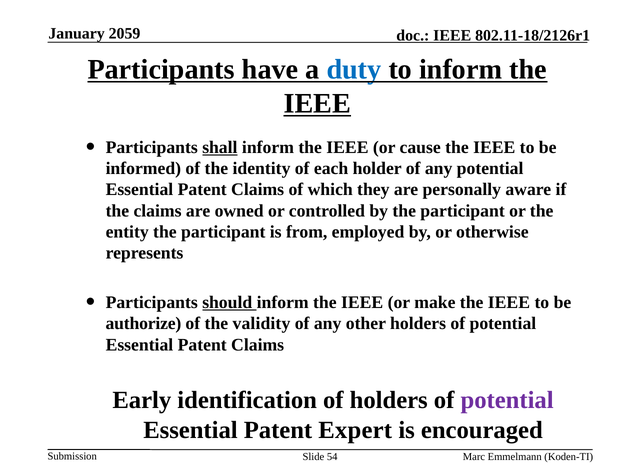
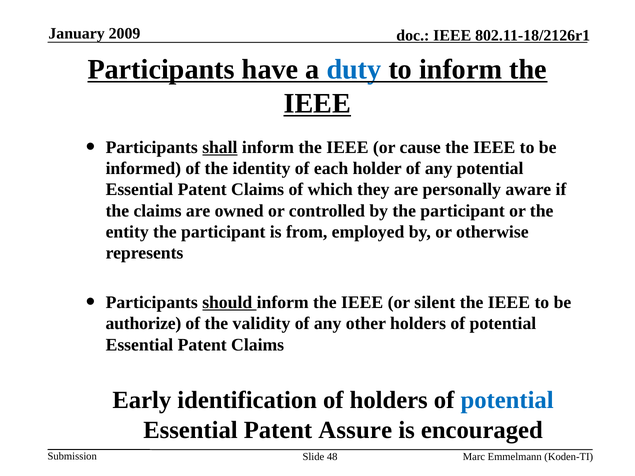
2059: 2059 -> 2009 (125, 34)
make: make -> silent (435, 303)
potential colour: purple -> blue (507, 400)
Expert: Expert -> Assure (355, 430)
54: 54 -> 48 (332, 457)
